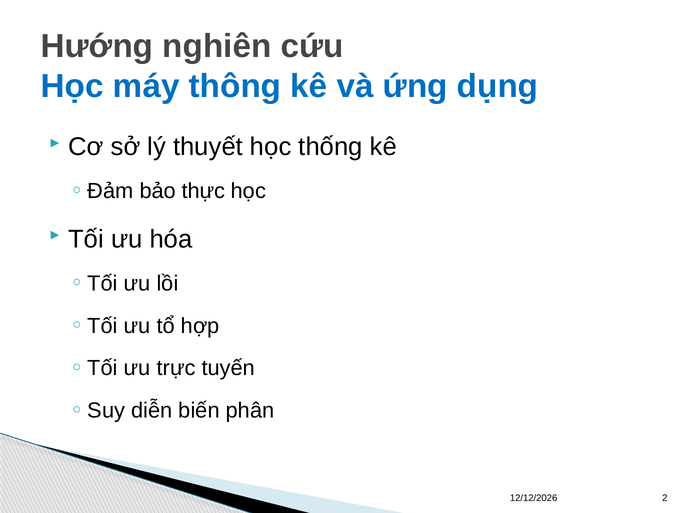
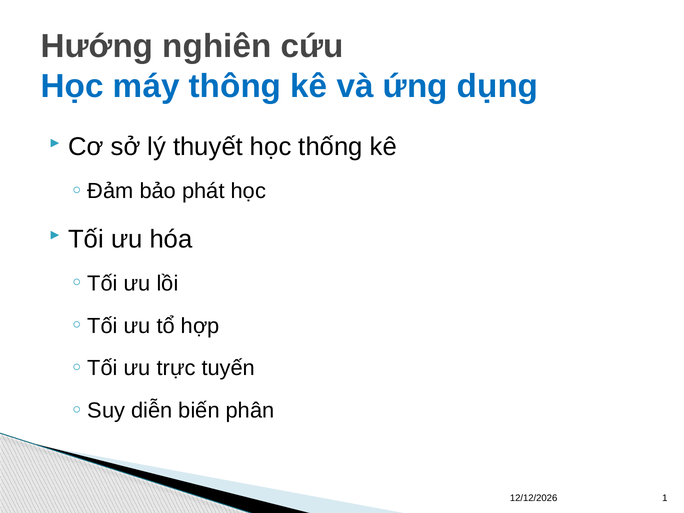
thực: thực -> phát (203, 191)
2: 2 -> 1 (665, 498)
